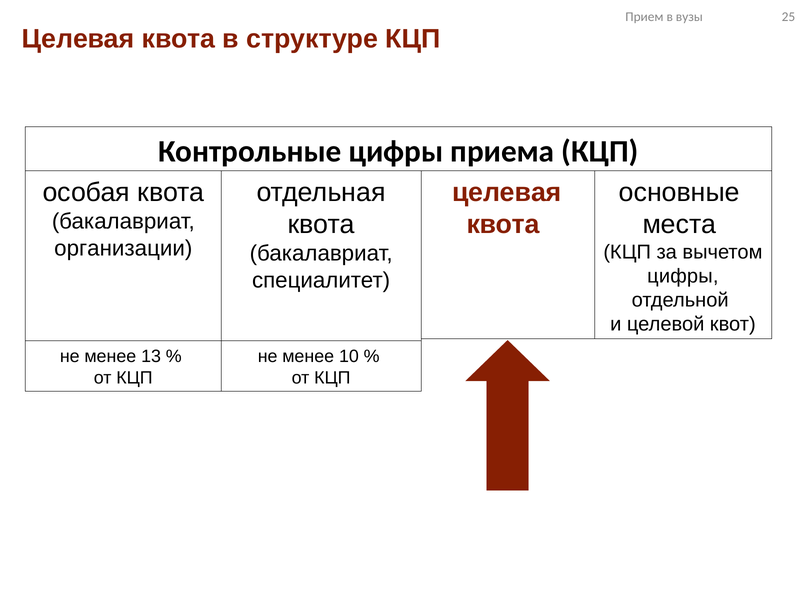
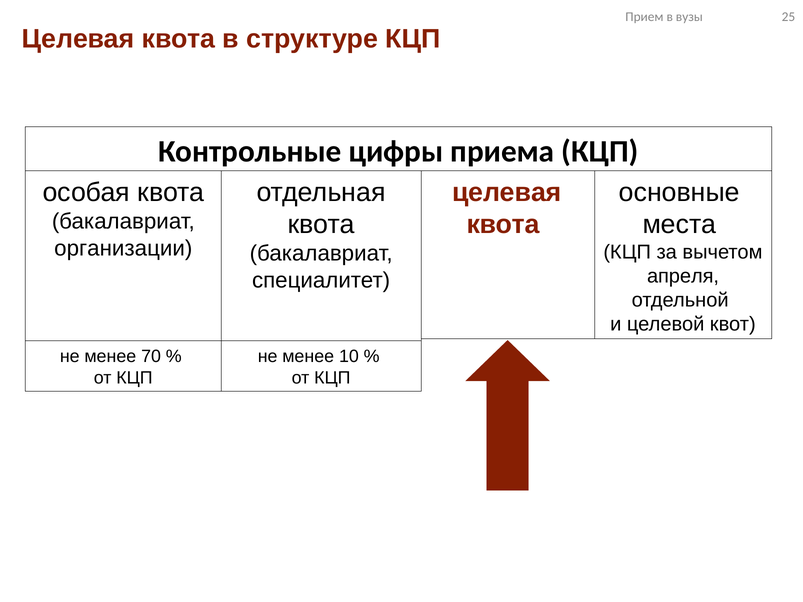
цифры: цифры -> апреля (683, 276)
13: 13 -> 70 (151, 357)
